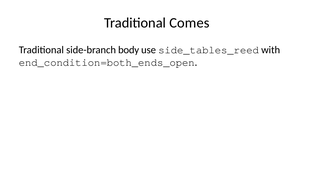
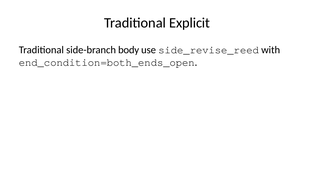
Comes: Comes -> Explicit (190, 23)
side_tables_reed: side_tables_reed -> side_revise_reed (209, 50)
